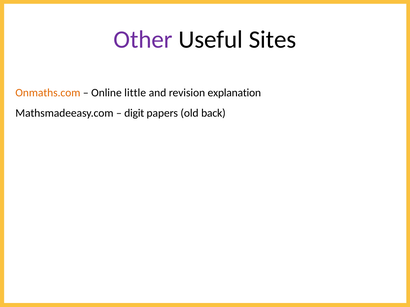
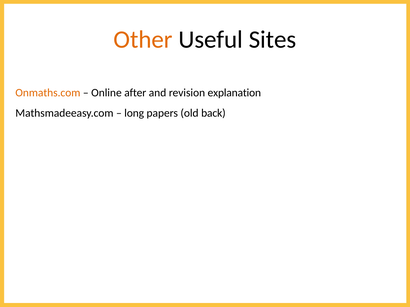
Other colour: purple -> orange (143, 40)
little: little -> after (135, 93)
digit: digit -> long (134, 113)
